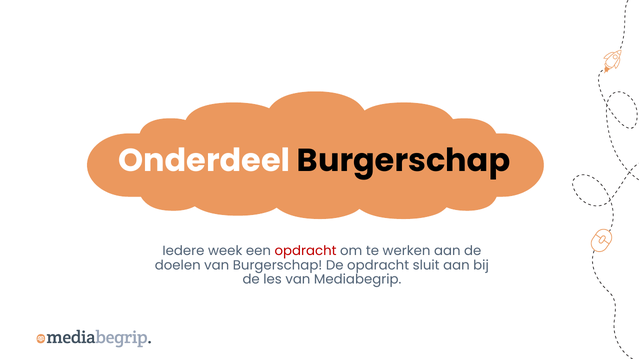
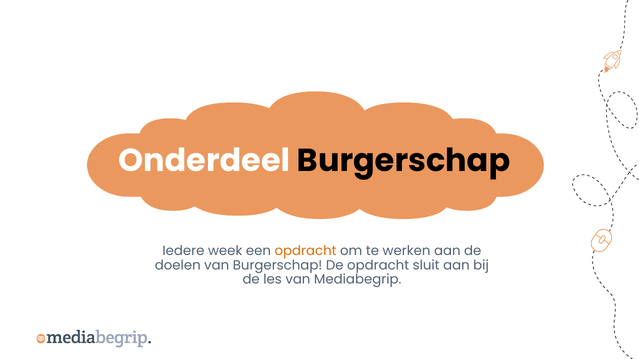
opdracht colour: red -> orange (306, 251)
